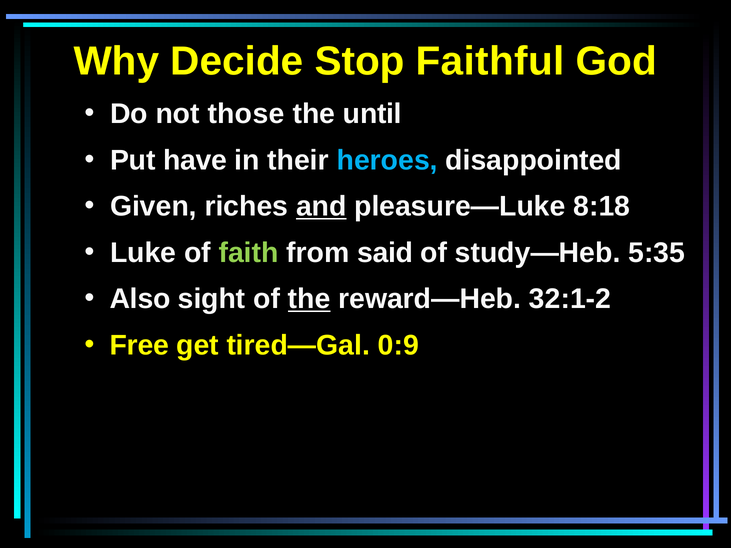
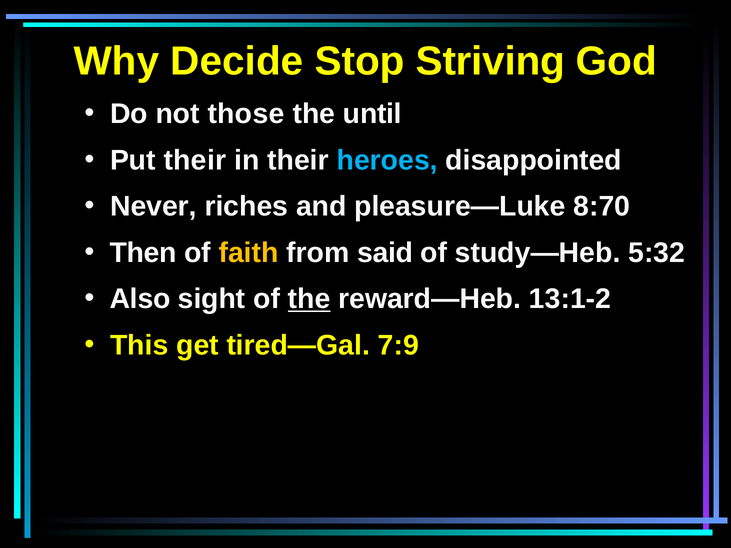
Faithful: Faithful -> Striving (490, 61)
Put have: have -> their (195, 160)
Given: Given -> Never (153, 207)
and underline: present -> none (321, 207)
8:18: 8:18 -> 8:70 (602, 207)
Luke: Luke -> Then (143, 253)
faith colour: light green -> yellow (249, 253)
5:35: 5:35 -> 5:32 (657, 253)
32:1-2: 32:1-2 -> 13:1-2 (570, 299)
Free: Free -> This (139, 346)
0:9: 0:9 -> 7:9 (398, 346)
